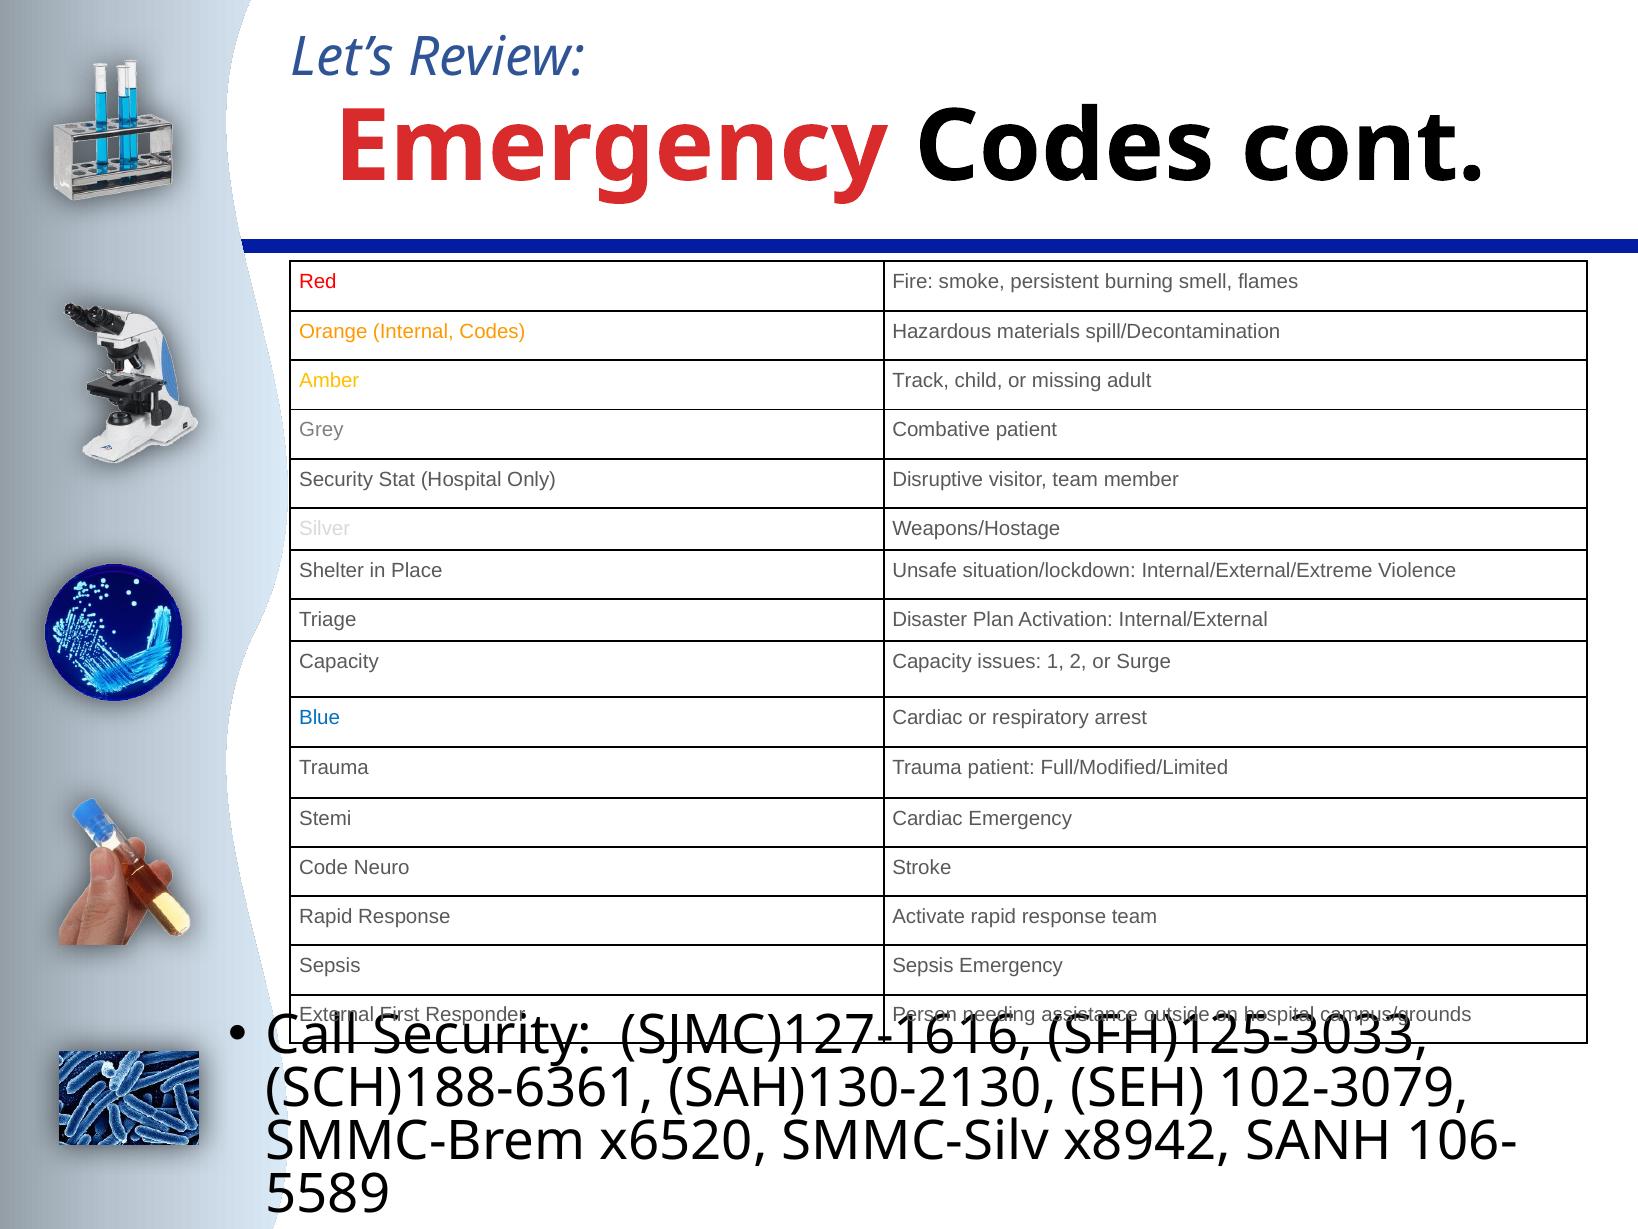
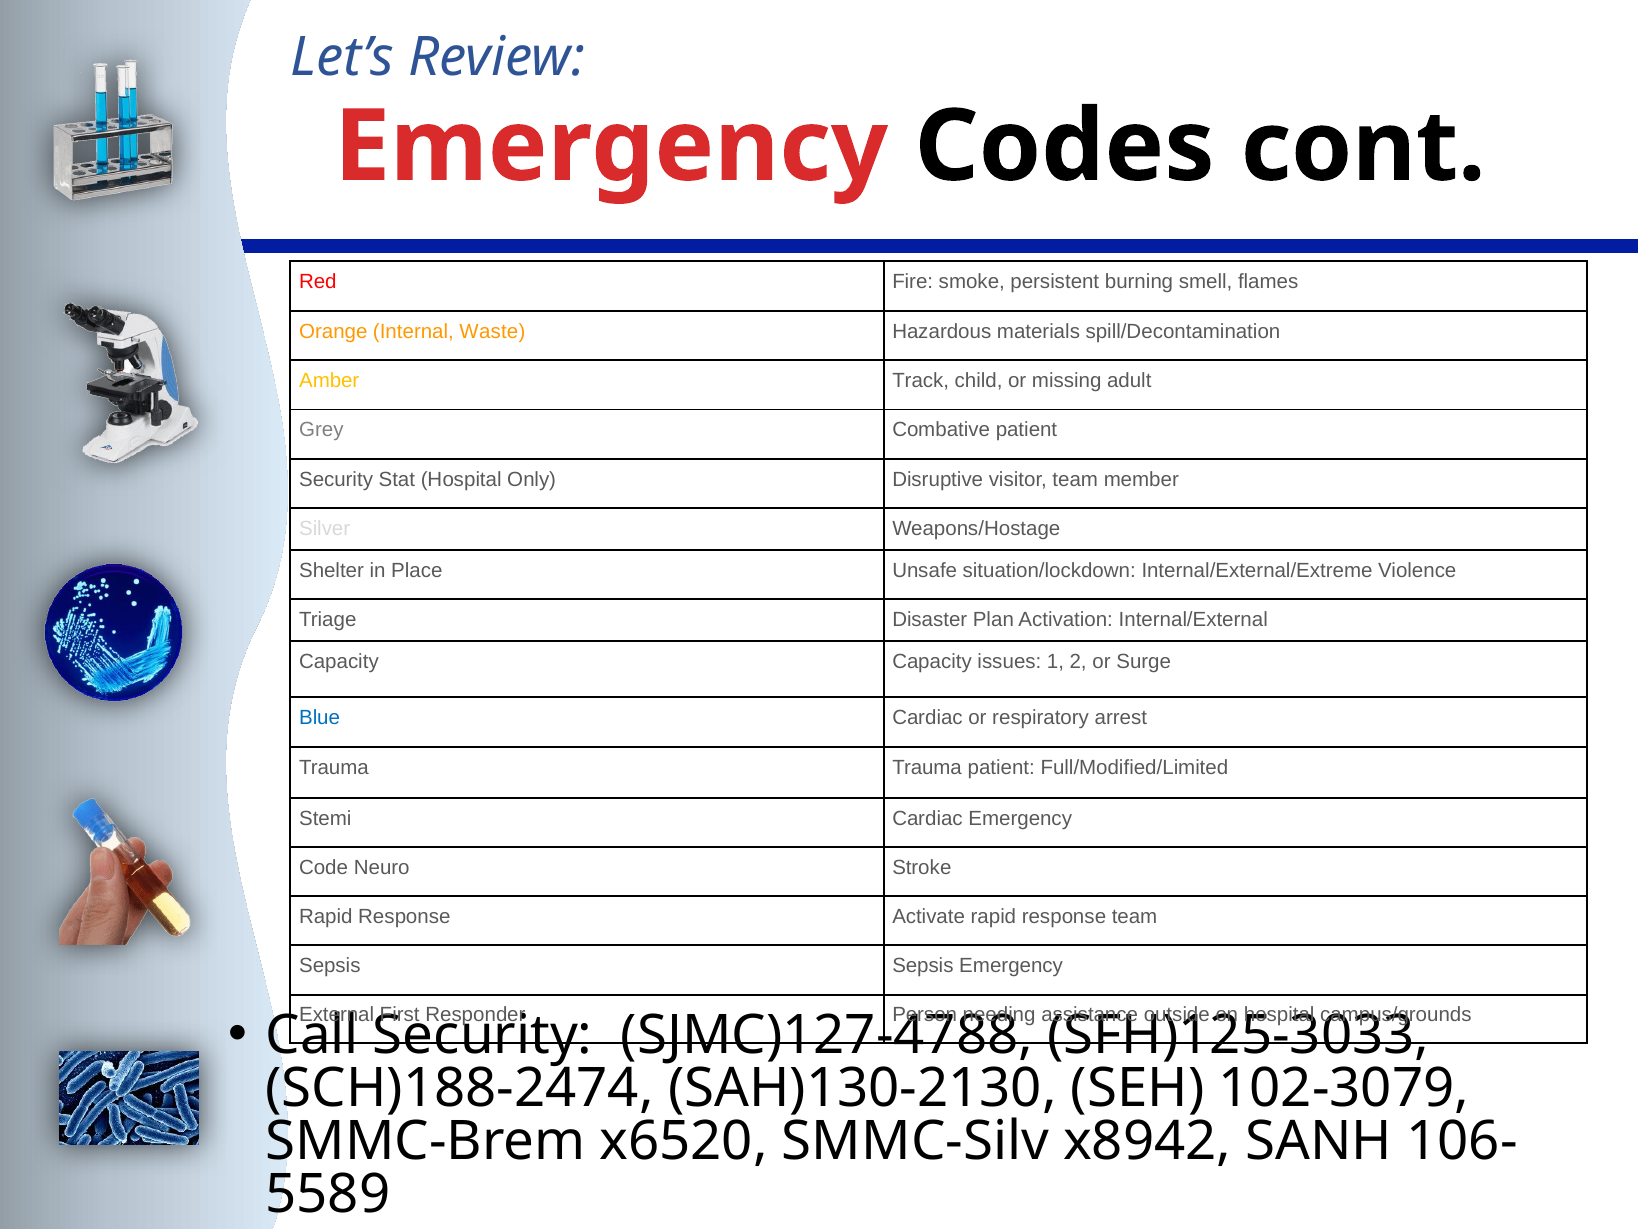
Internal Codes: Codes -> Waste (492, 331)
SJMC)127-1616: SJMC)127-1616 -> SJMC)127-4788 (827, 1035)
SCH)188-6361: SCH)188-6361 -> SCH)188-2474 (460, 1088)
